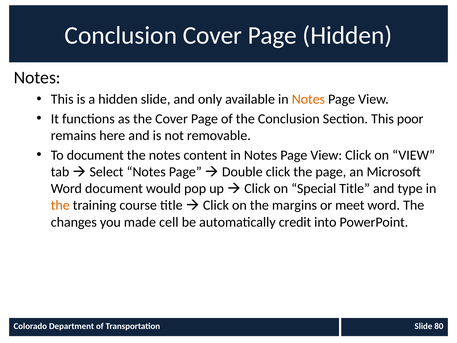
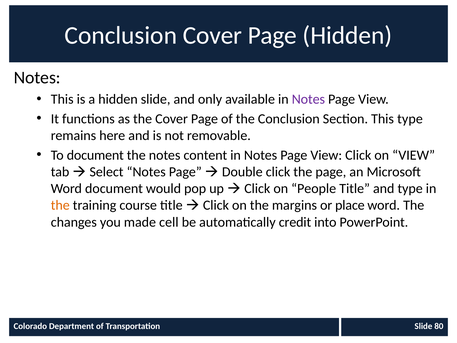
Notes colour: orange -> purple (308, 99)
This poor: poor -> type (410, 119)
Special: Special -> People (314, 188)
meet: meet -> place (350, 205)
